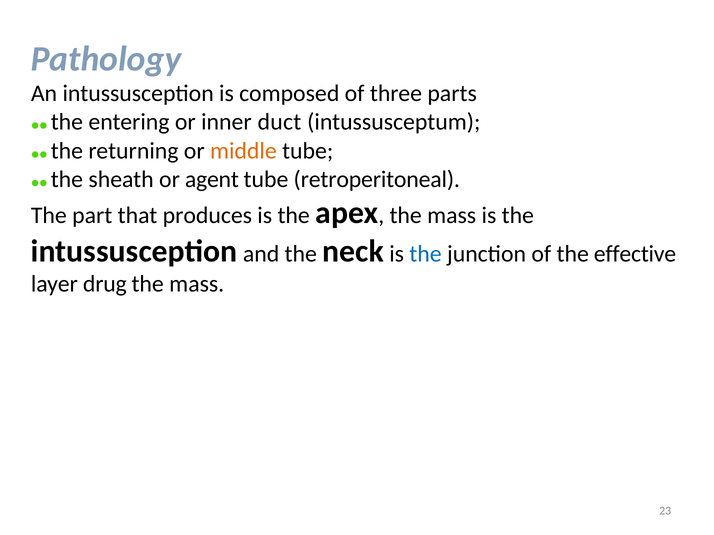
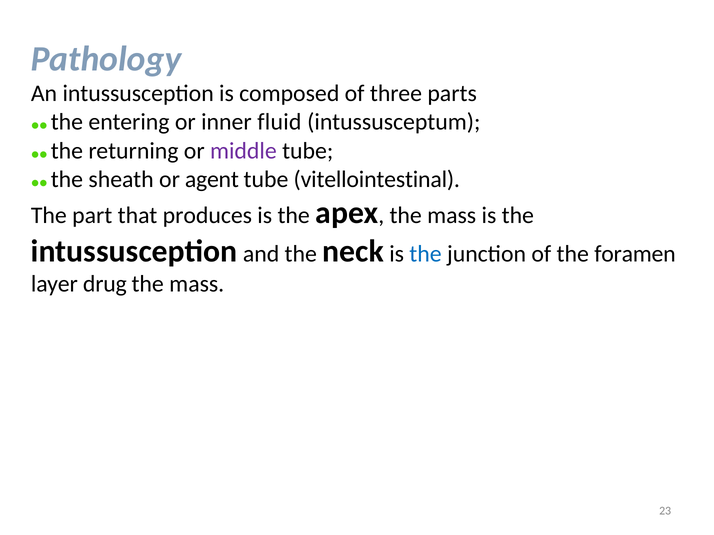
duct: duct -> fluid (279, 122)
middle colour: orange -> purple (243, 151)
retroperitoneal: retroperitoneal -> vitellointestinal (377, 179)
effective: effective -> foramen (635, 254)
